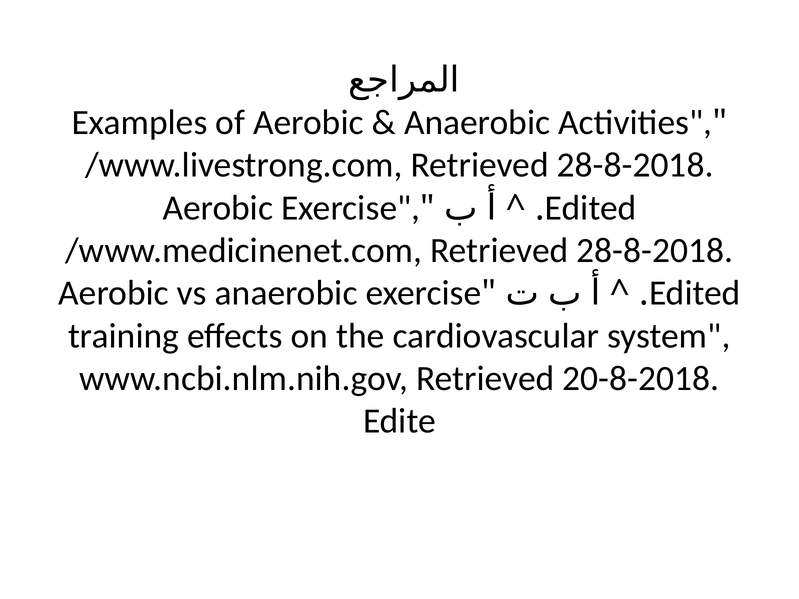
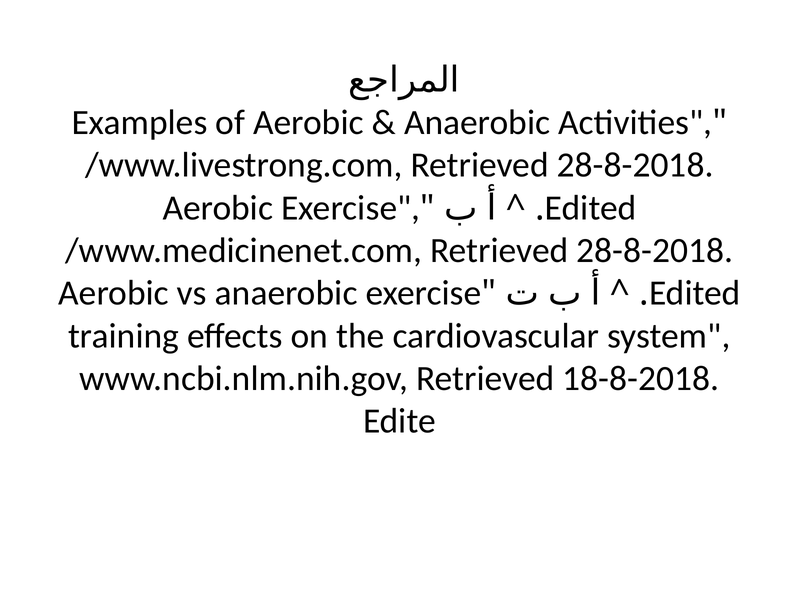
20-8-2018: 20-8-2018 -> 18-8-2018 (641, 379)
